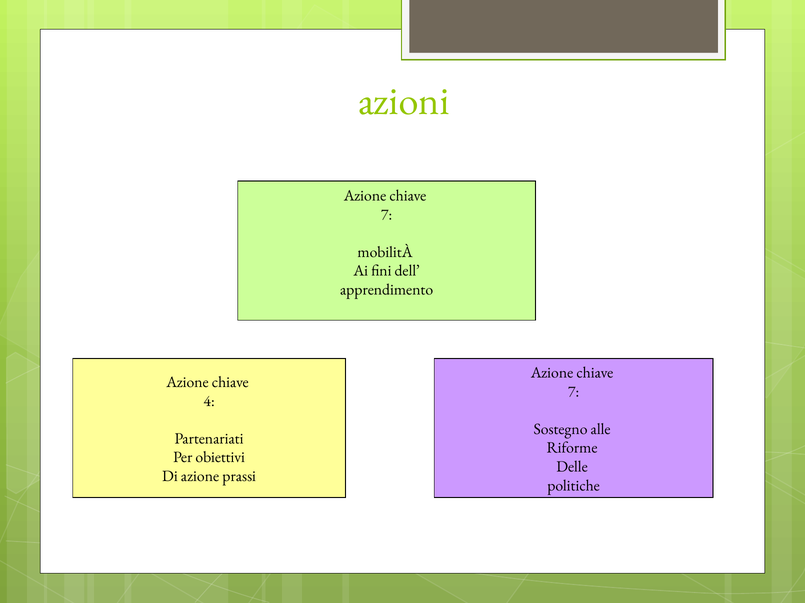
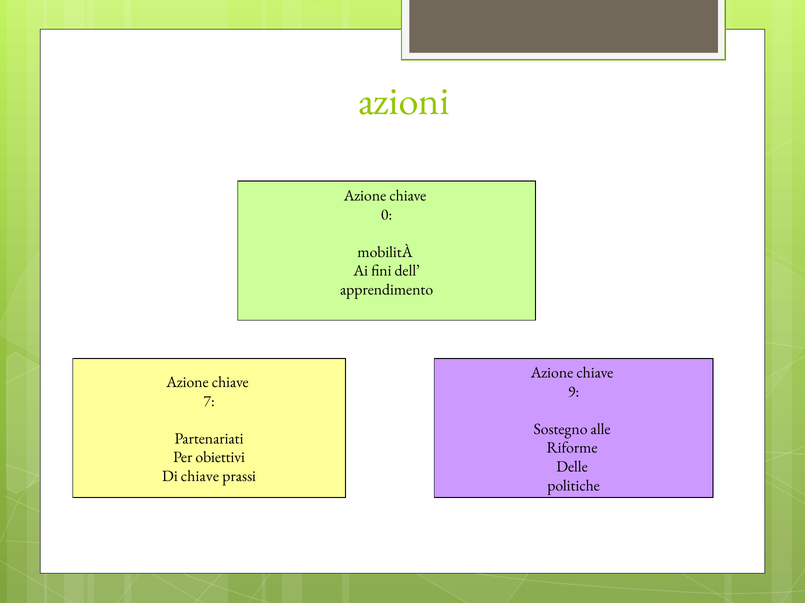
7: 7 -> 0 (387, 215)
7: 7 -> 9 (574, 392)
4: 4 -> 7 (209, 401)
Di azione: azione -> chiave (200, 477)
